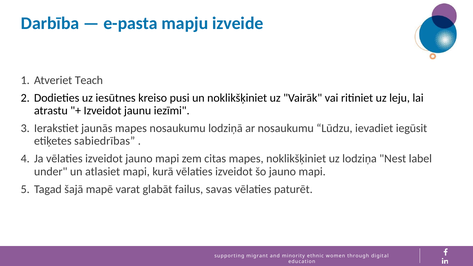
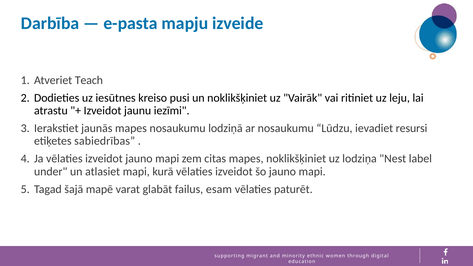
iegūsit: iegūsit -> resursi (412, 128)
savas: savas -> esam (219, 189)
